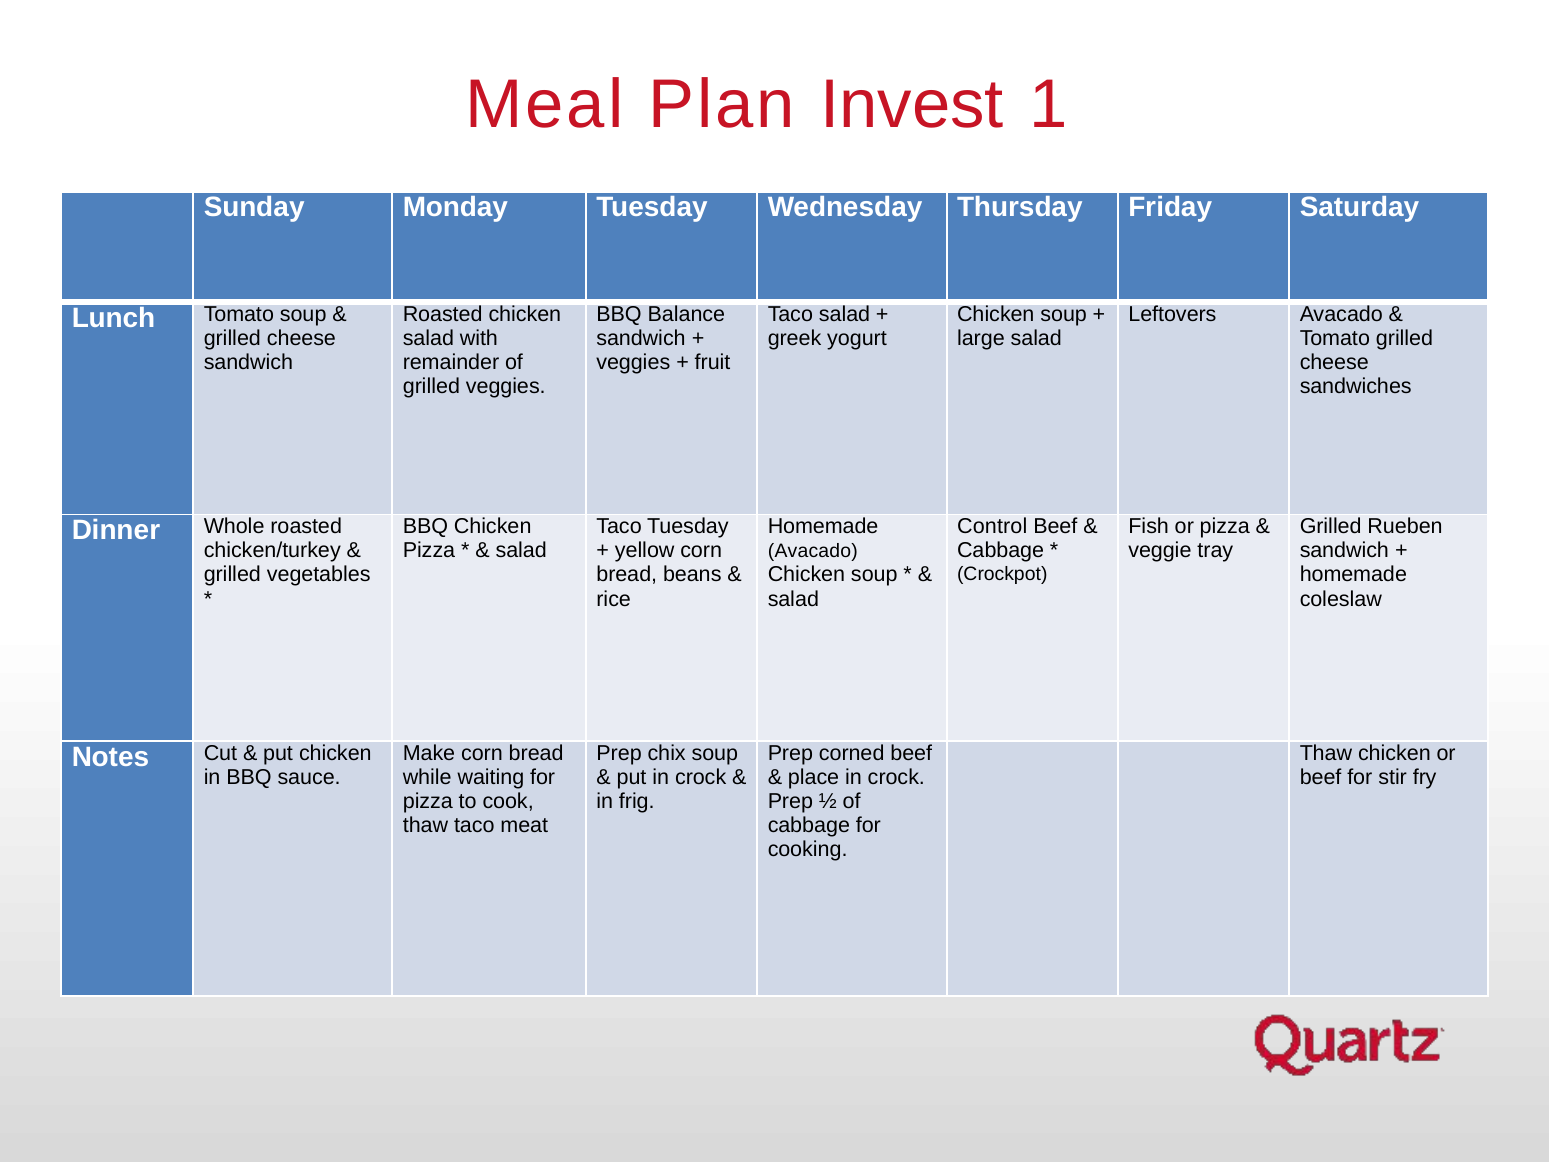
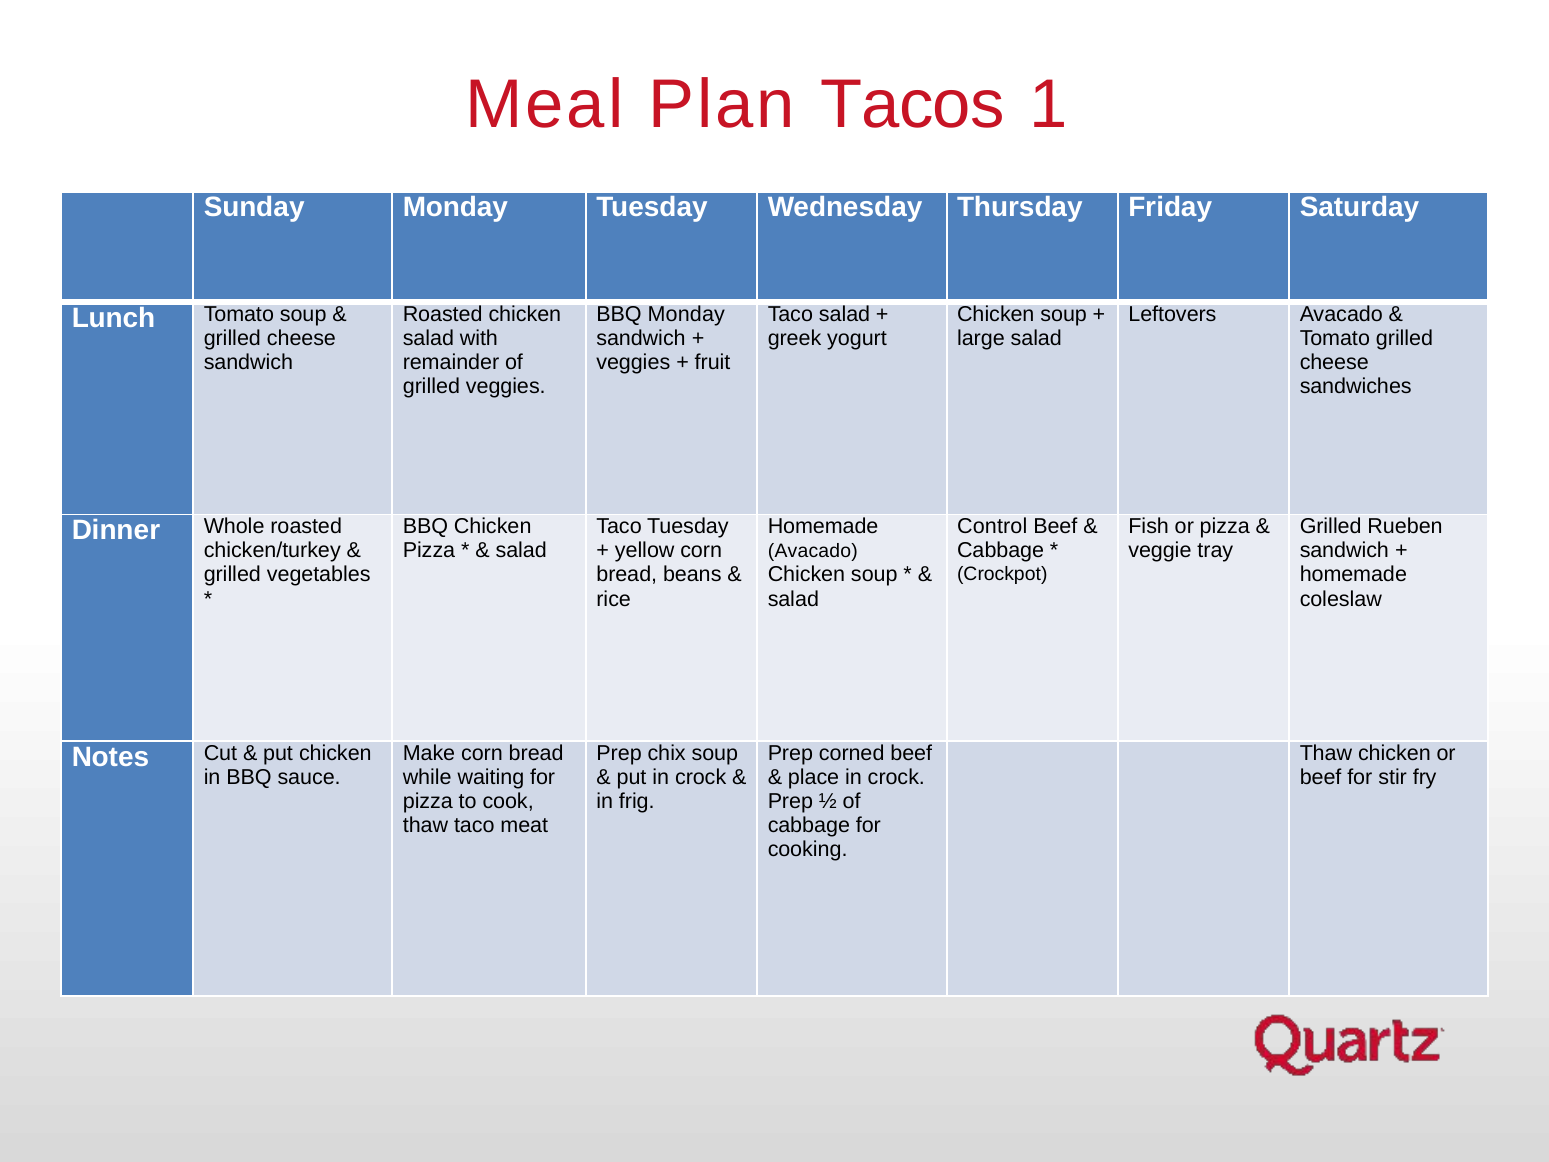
Invest: Invest -> Tacos (912, 105)
BBQ Balance: Balance -> Monday (686, 314)
